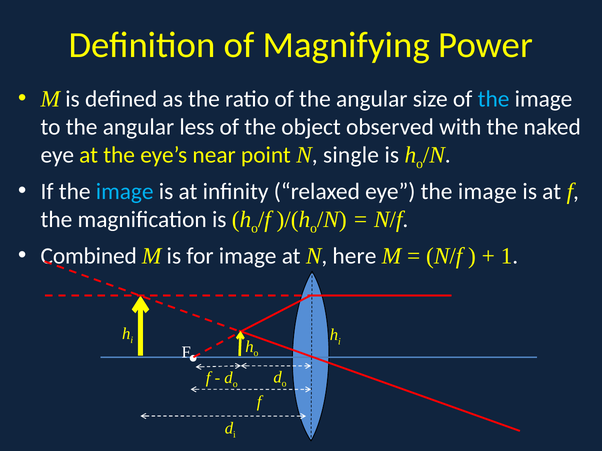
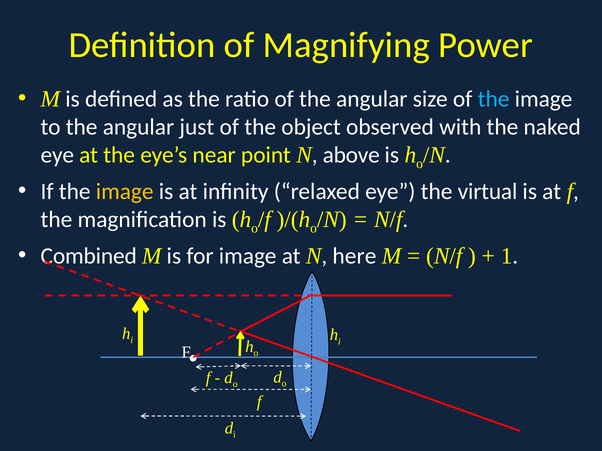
less: less -> just (197, 127)
single: single -> above (351, 155)
image colour: light blue -> yellow (125, 192)
eye the image: image -> virtual (488, 192)
